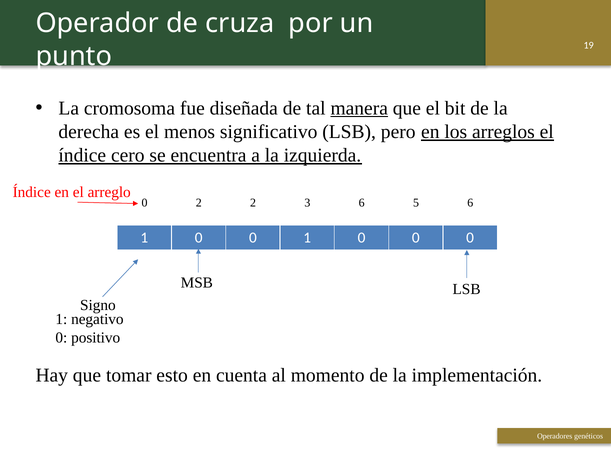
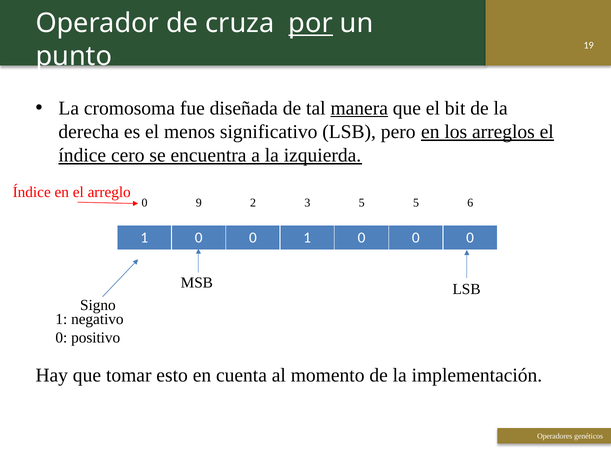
por underline: none -> present (311, 23)
0 2: 2 -> 9 (199, 202)
3 6: 6 -> 5 (362, 202)
